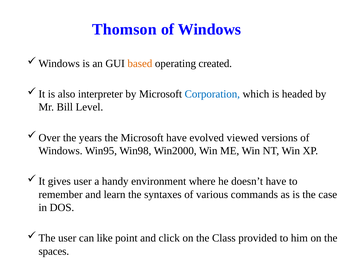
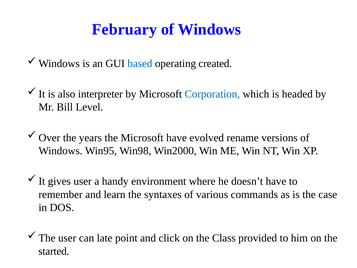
Thomson: Thomson -> February (124, 29)
based colour: orange -> blue (140, 63)
viewed: viewed -> rename (243, 138)
like: like -> late (105, 238)
spaces: spaces -> started (54, 251)
